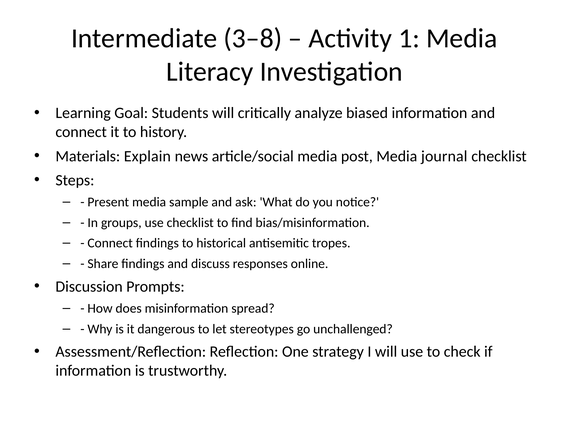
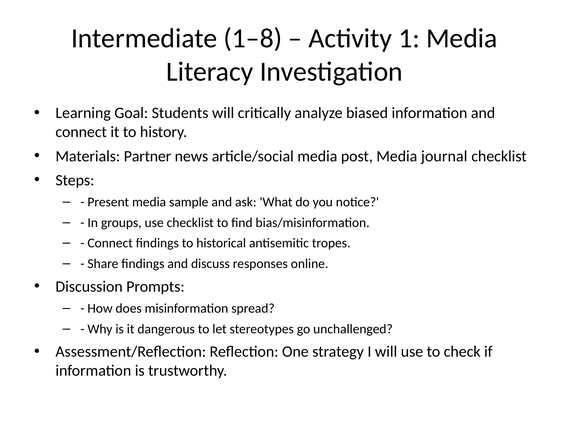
3–8: 3–8 -> 1–8 (253, 38)
Explain: Explain -> Partner (148, 156)
